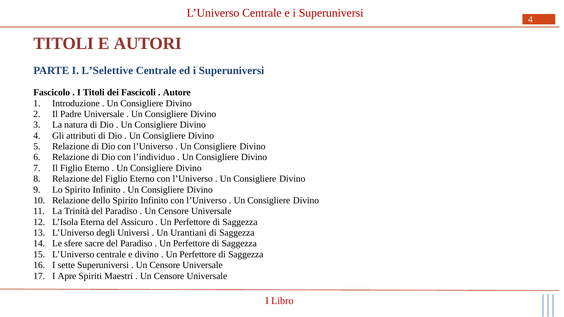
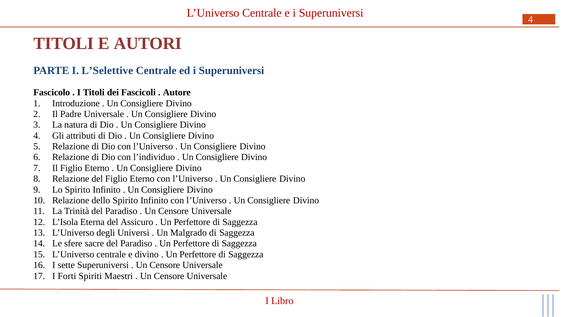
Urantiani: Urantiani -> Malgrado (188, 233)
Apre: Apre -> Forti (67, 277)
